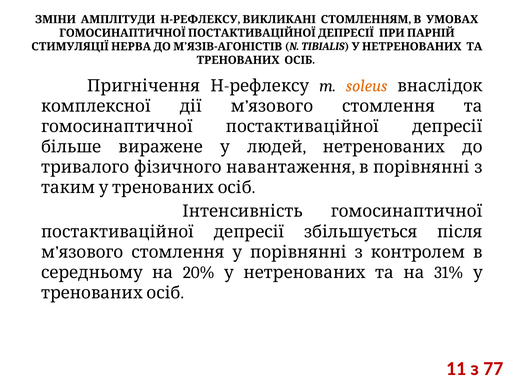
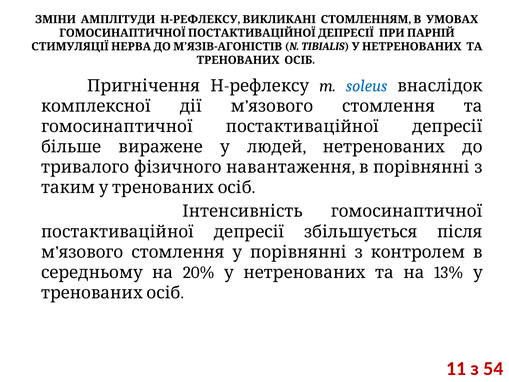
soleus colour: orange -> blue (367, 86)
31%: 31% -> 13% (449, 272)
77: 77 -> 54 (493, 368)
